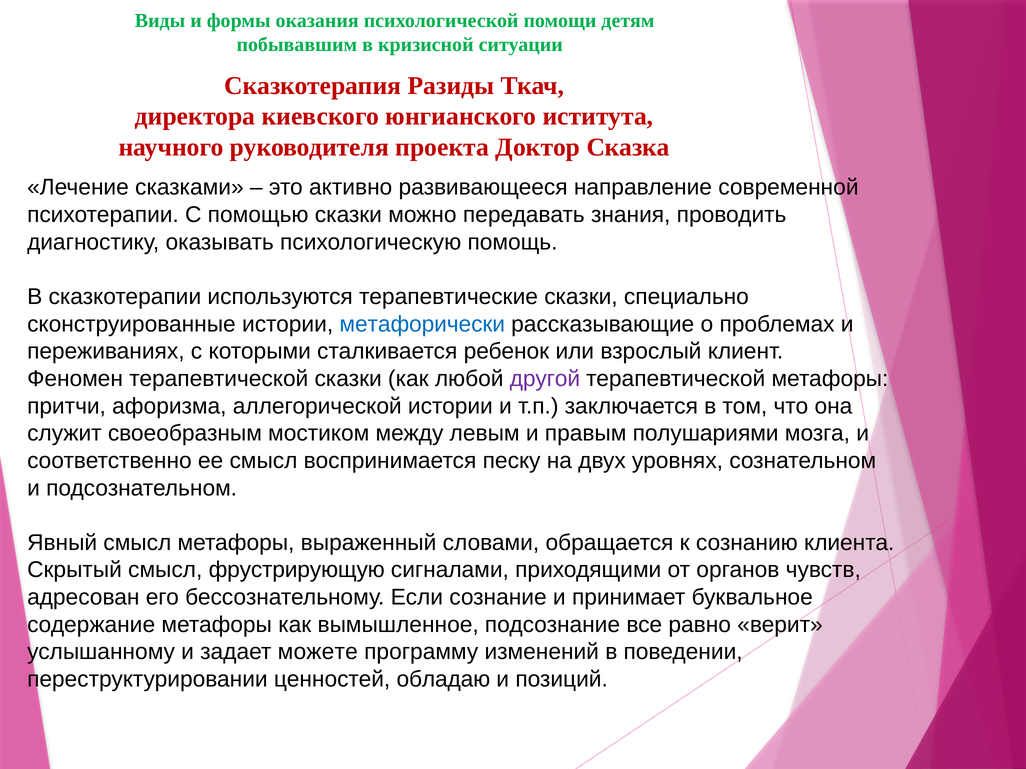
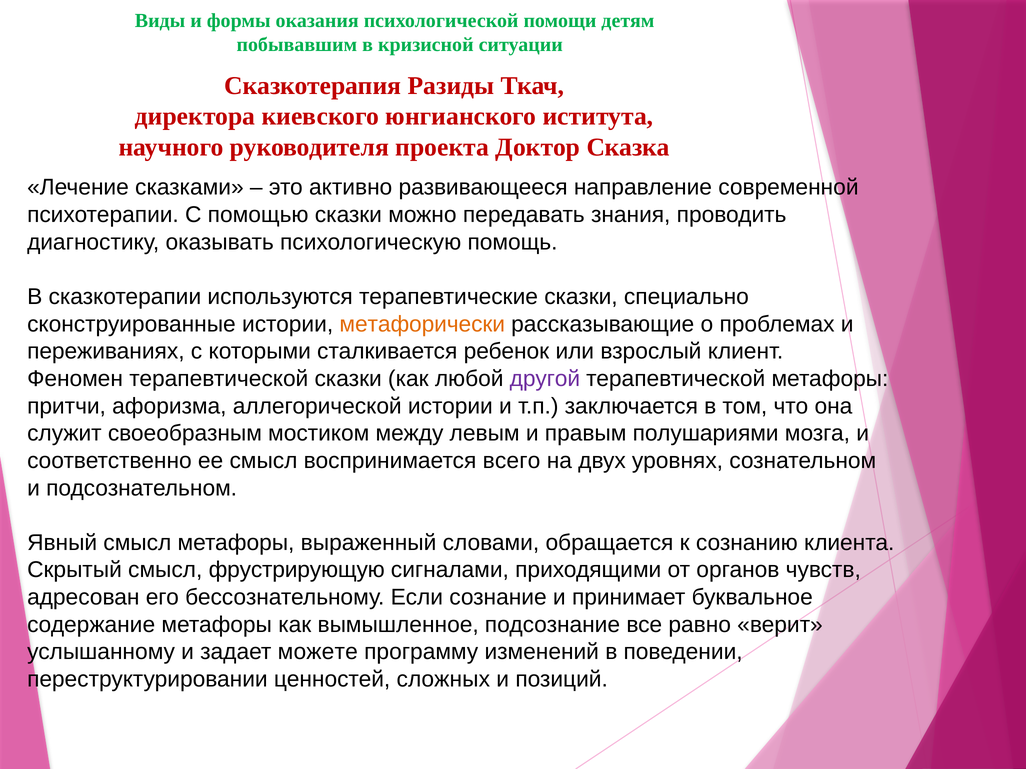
метафорически colour: blue -> orange (422, 324)
песку: песку -> всего (511, 461)
обладаю: обладаю -> сложных (443, 680)
